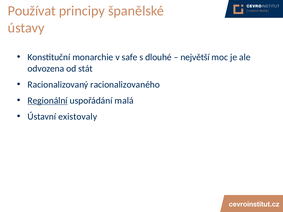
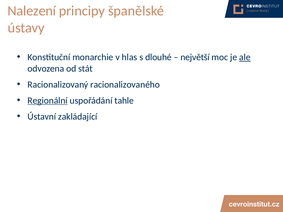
Používat: Používat -> Nalezení (32, 11)
safe: safe -> hlas (130, 57)
ale underline: none -> present (245, 57)
malá: malá -> tahle (124, 101)
existovaly: existovaly -> zakládající (78, 117)
